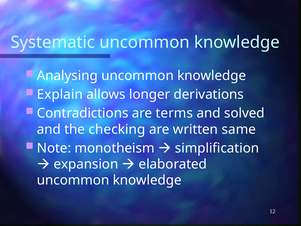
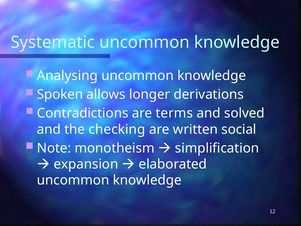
Explain: Explain -> Spoken (60, 94)
same: same -> social (239, 129)
